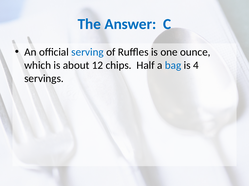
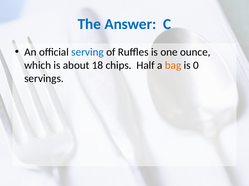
12: 12 -> 18 (98, 66)
bag colour: blue -> orange (173, 66)
4: 4 -> 0 (196, 66)
